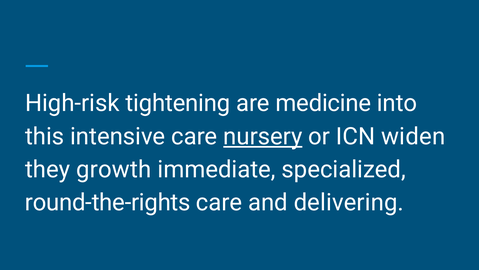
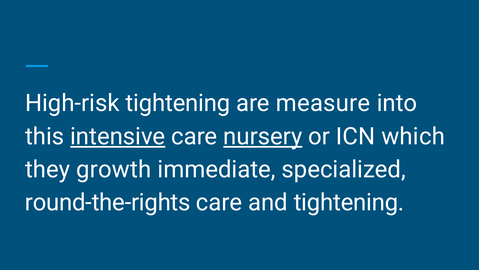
medicine: medicine -> measure (323, 103)
intensive underline: none -> present (118, 136)
widen: widen -> which (413, 136)
and delivering: delivering -> tightening (349, 202)
